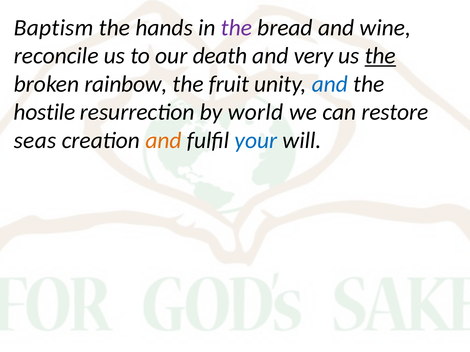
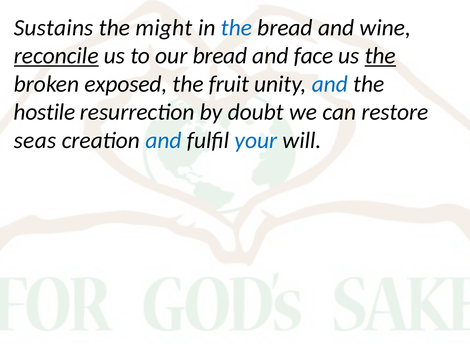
Baptism: Baptism -> Sustains (54, 28)
hands: hands -> might (164, 28)
the colour: purple -> blue (236, 28)
reconcile underline: none -> present (56, 56)
our death: death -> bread (220, 56)
very: very -> face (314, 56)
rainbow: rainbow -> exposed (126, 84)
world: world -> doubt (256, 112)
and colour: orange -> blue (163, 141)
